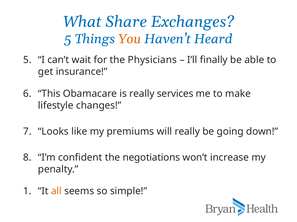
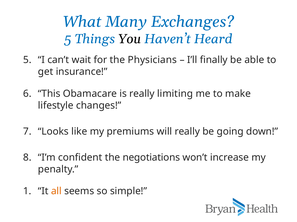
Share: Share -> Many (126, 22)
You colour: orange -> black (130, 39)
services: services -> limiting (175, 94)
